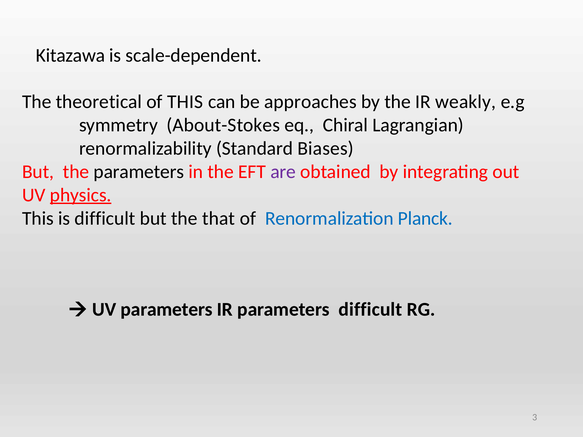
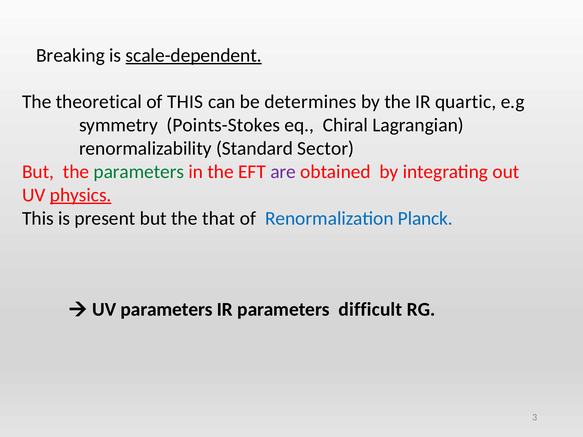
Kitazawa: Kitazawa -> Breaking (70, 55)
scale-dependent underline: none -> present (194, 55)
approaches: approaches -> determines (310, 102)
weakly: weakly -> quartic (466, 102)
About-Stokes: About-Stokes -> Points-Stokes (223, 125)
Biases: Biases -> Sector (326, 148)
parameters colour: black -> green (139, 172)
is difficult: difficult -> present (105, 218)
